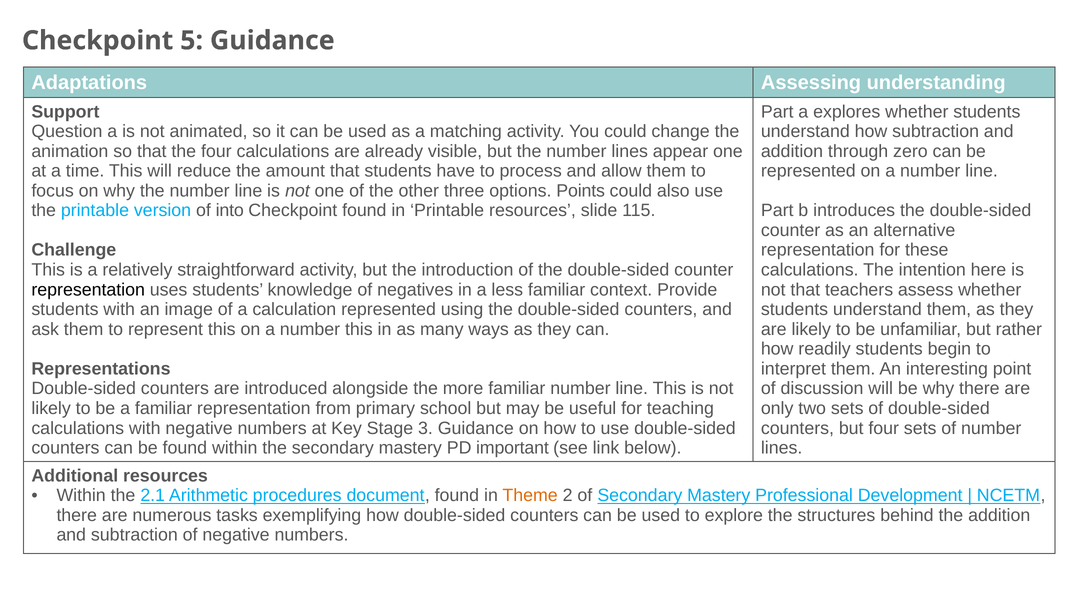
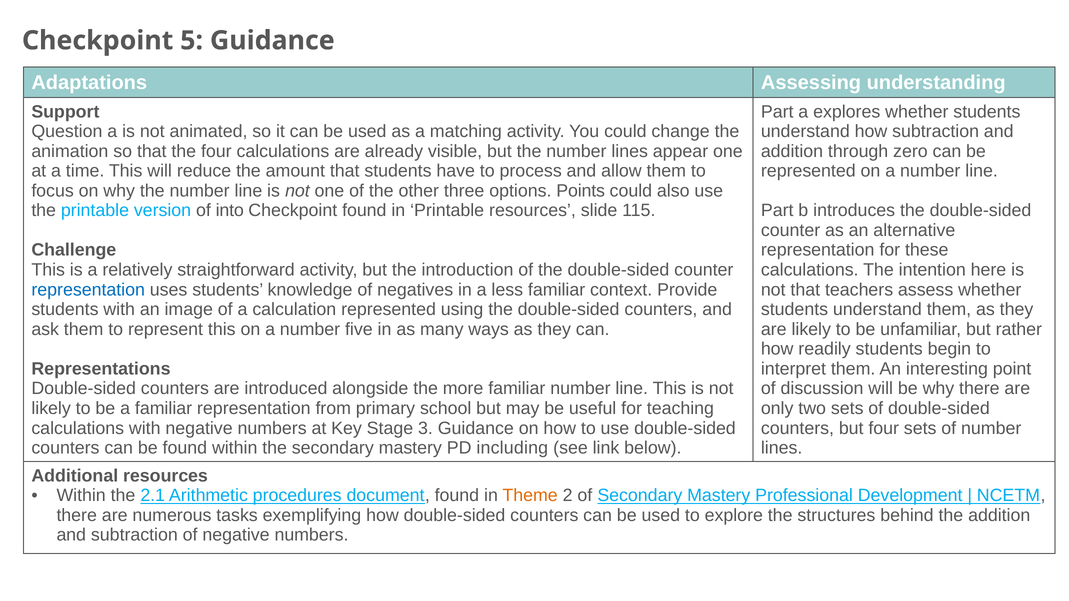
representation colour: black -> blue (88, 290)
number this: this -> five (359, 329)
important: important -> including (512, 448)
